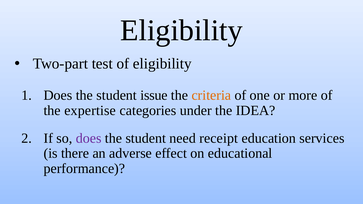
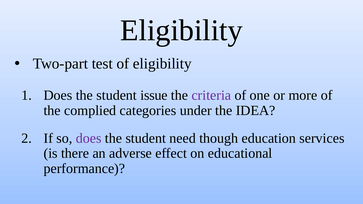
criteria colour: orange -> purple (211, 95)
expertise: expertise -> complied (90, 111)
receipt: receipt -> though (219, 138)
